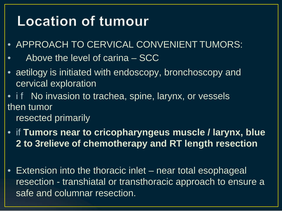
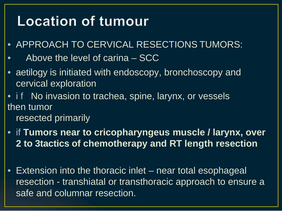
CONVENIENT: CONVENIENT -> RESECTIONS (167, 45)
blue: blue -> over (256, 133)
3relieve: 3relieve -> 3tactics (52, 144)
